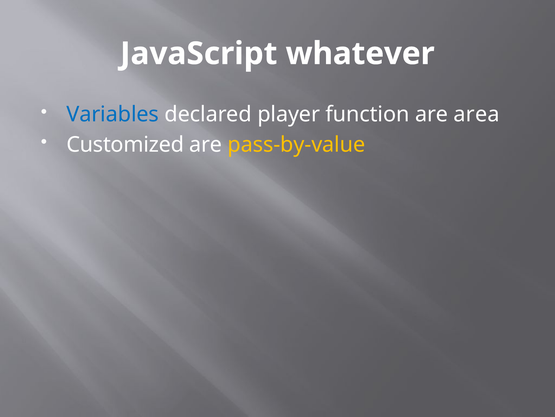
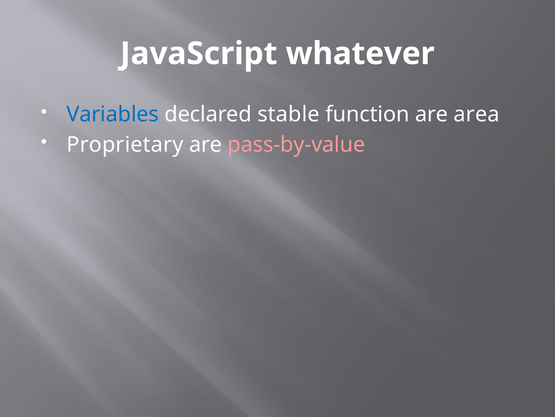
player: player -> stable (288, 114)
Customized: Customized -> Proprietary (125, 145)
pass-by-value colour: yellow -> pink (296, 145)
